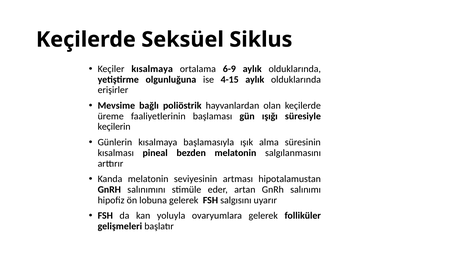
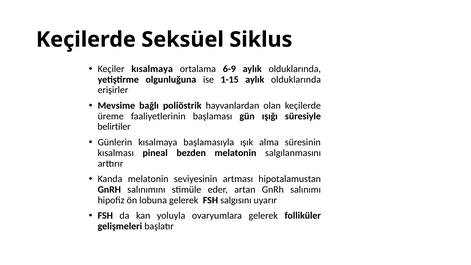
4-15: 4-15 -> 1-15 (230, 79)
keçilerin: keçilerin -> belirtiler (114, 127)
